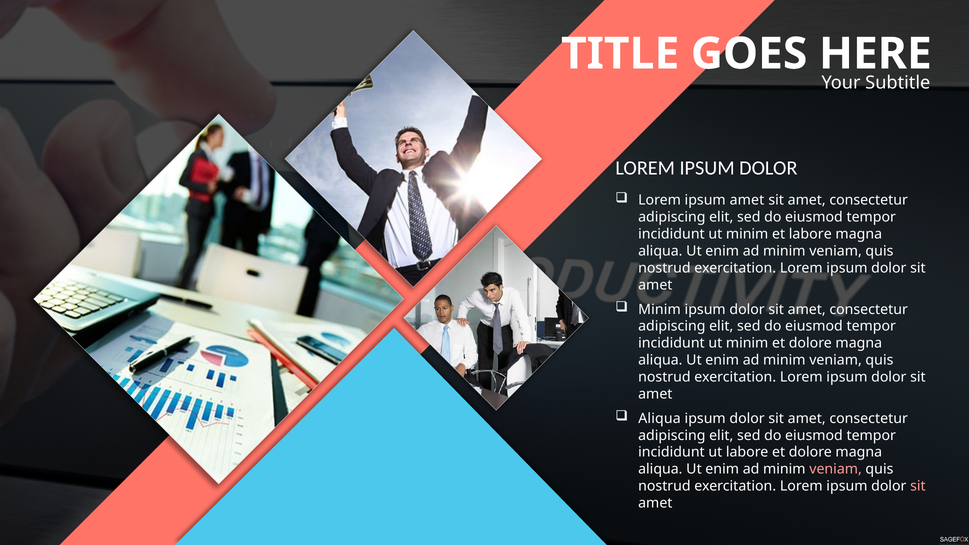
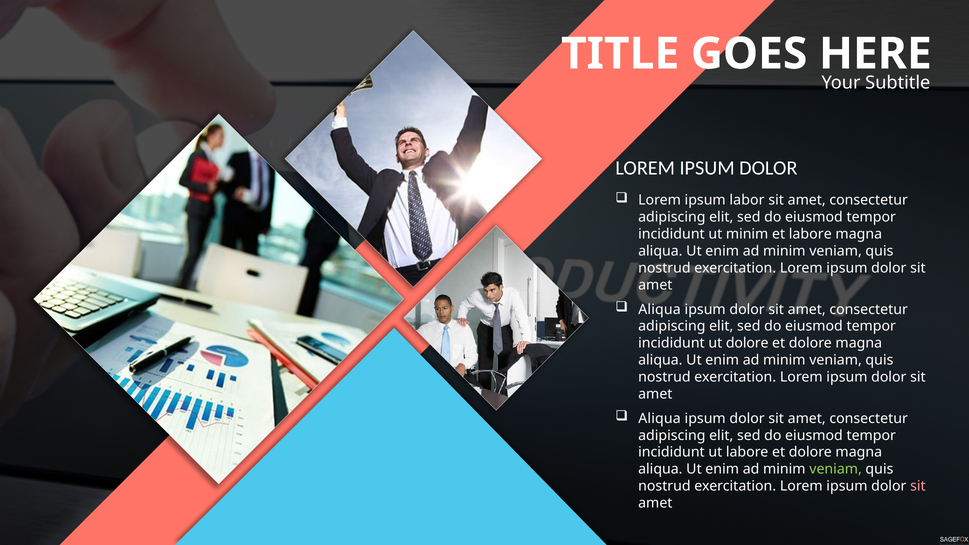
ipsum amet: amet -> labor (747, 200)
Minim: Minim -> Aliqua (659, 309)
minim: minim -> dolore (747, 343)
veniam colour: pink -> light green (836, 469)
